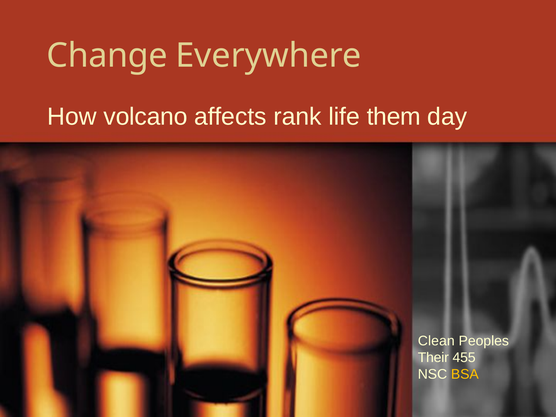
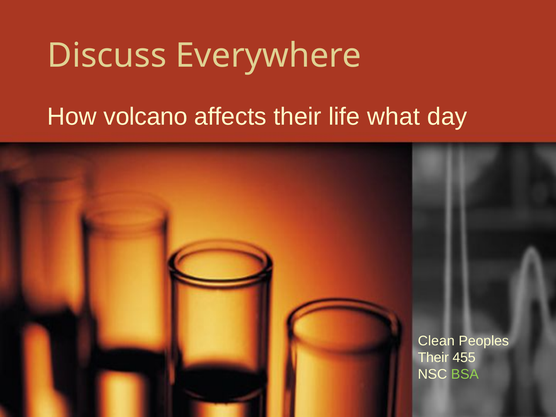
Change: Change -> Discuss (107, 56)
affects rank: rank -> their (297, 117)
them: them -> what (394, 117)
BSA colour: yellow -> light green (465, 374)
